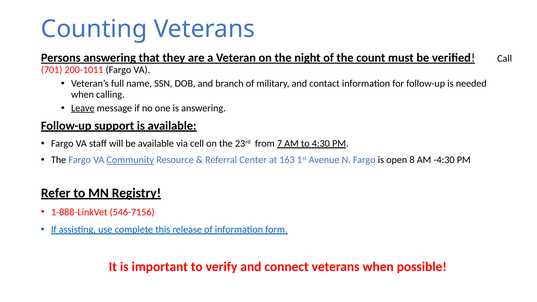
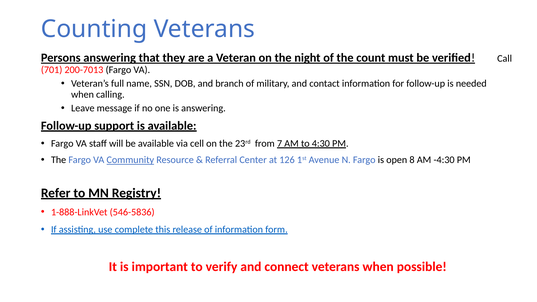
200-1011: 200-1011 -> 200-7013 (84, 70)
Leave underline: present -> none (83, 108)
163: 163 -> 126 (287, 160)
546-7156: 546-7156 -> 546-5836 (132, 212)
